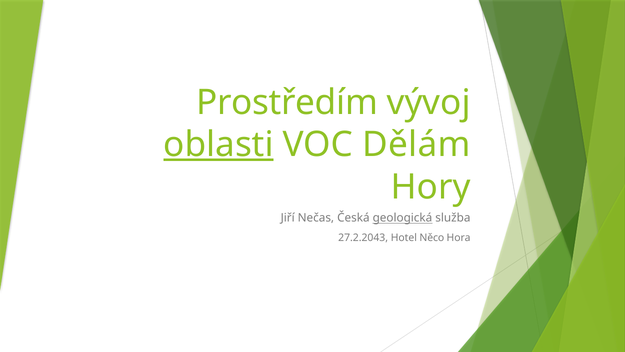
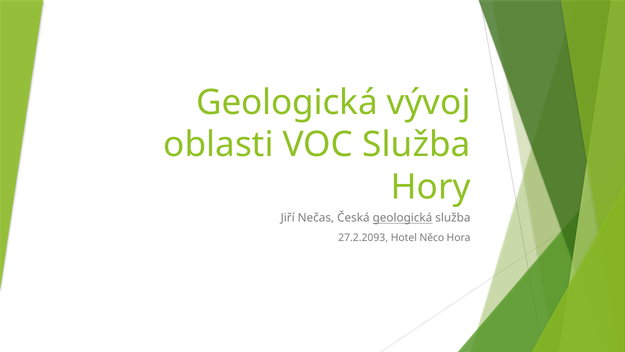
Prostředím: Prostředím -> Geologická (287, 102)
oblasti underline: present -> none (218, 144)
VOC Dělám: Dělám -> Služba (416, 144)
27.2.2043: 27.2.2043 -> 27.2.2093 (363, 238)
